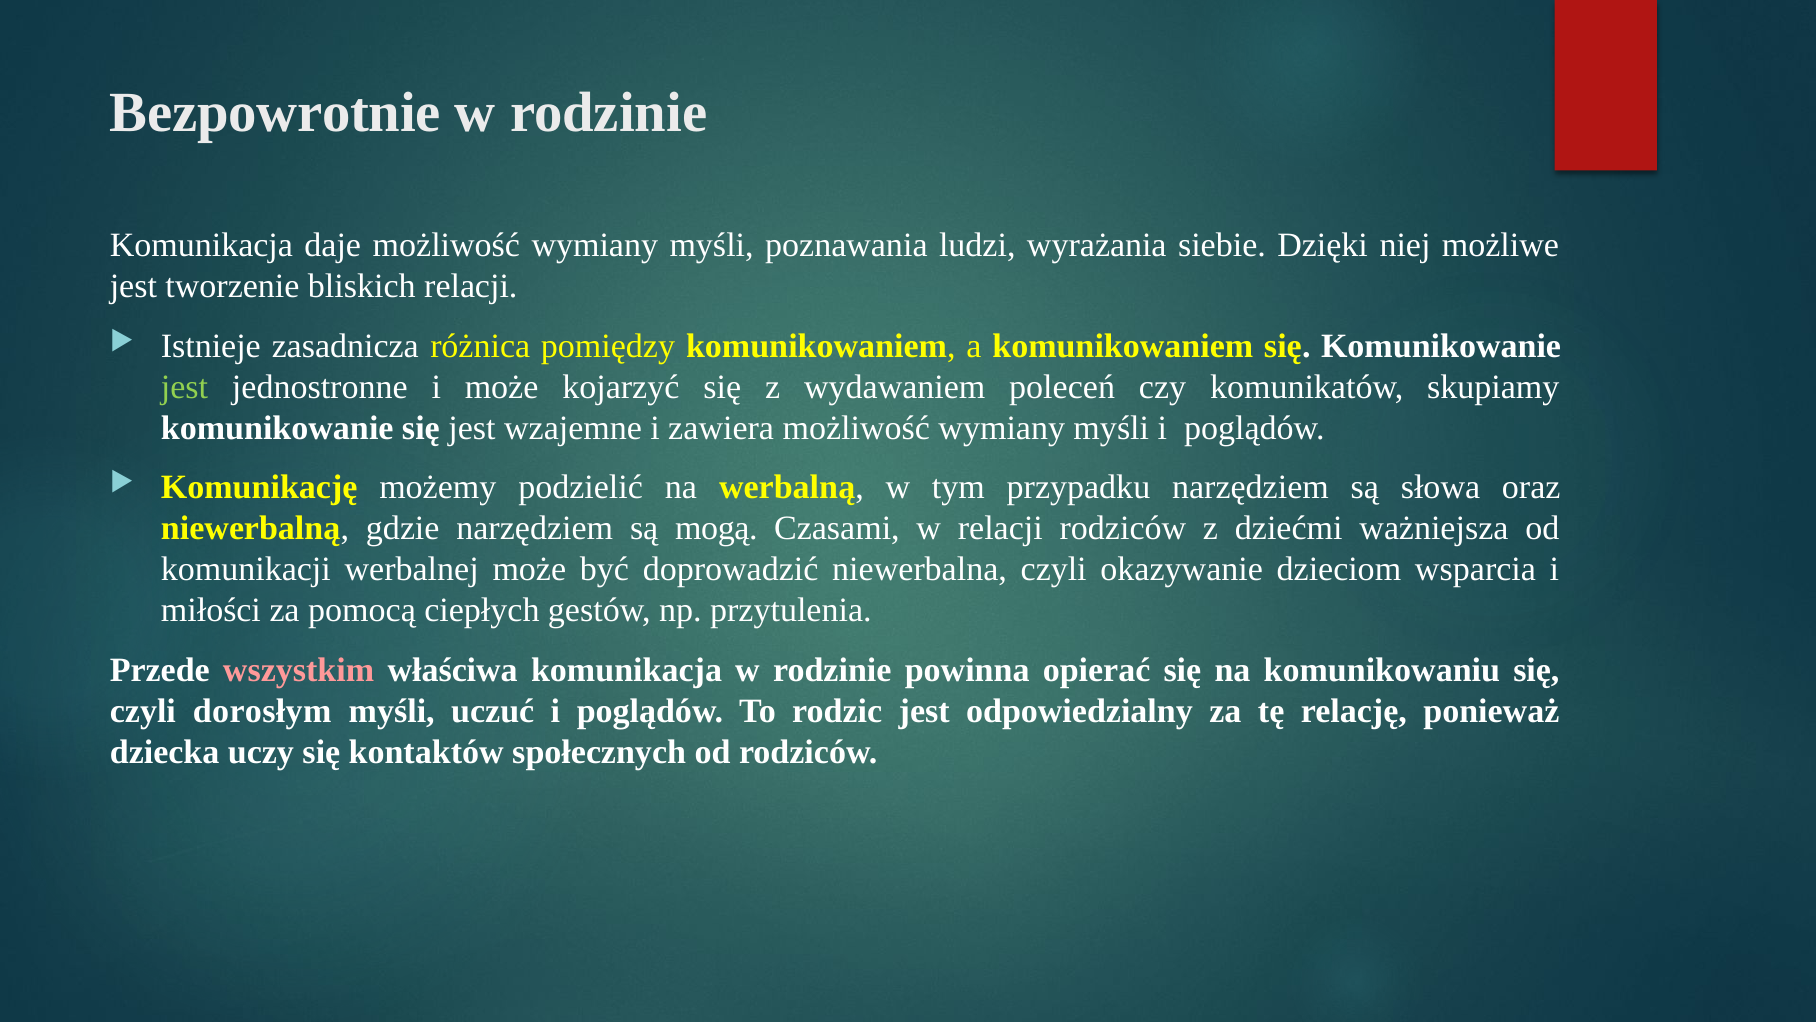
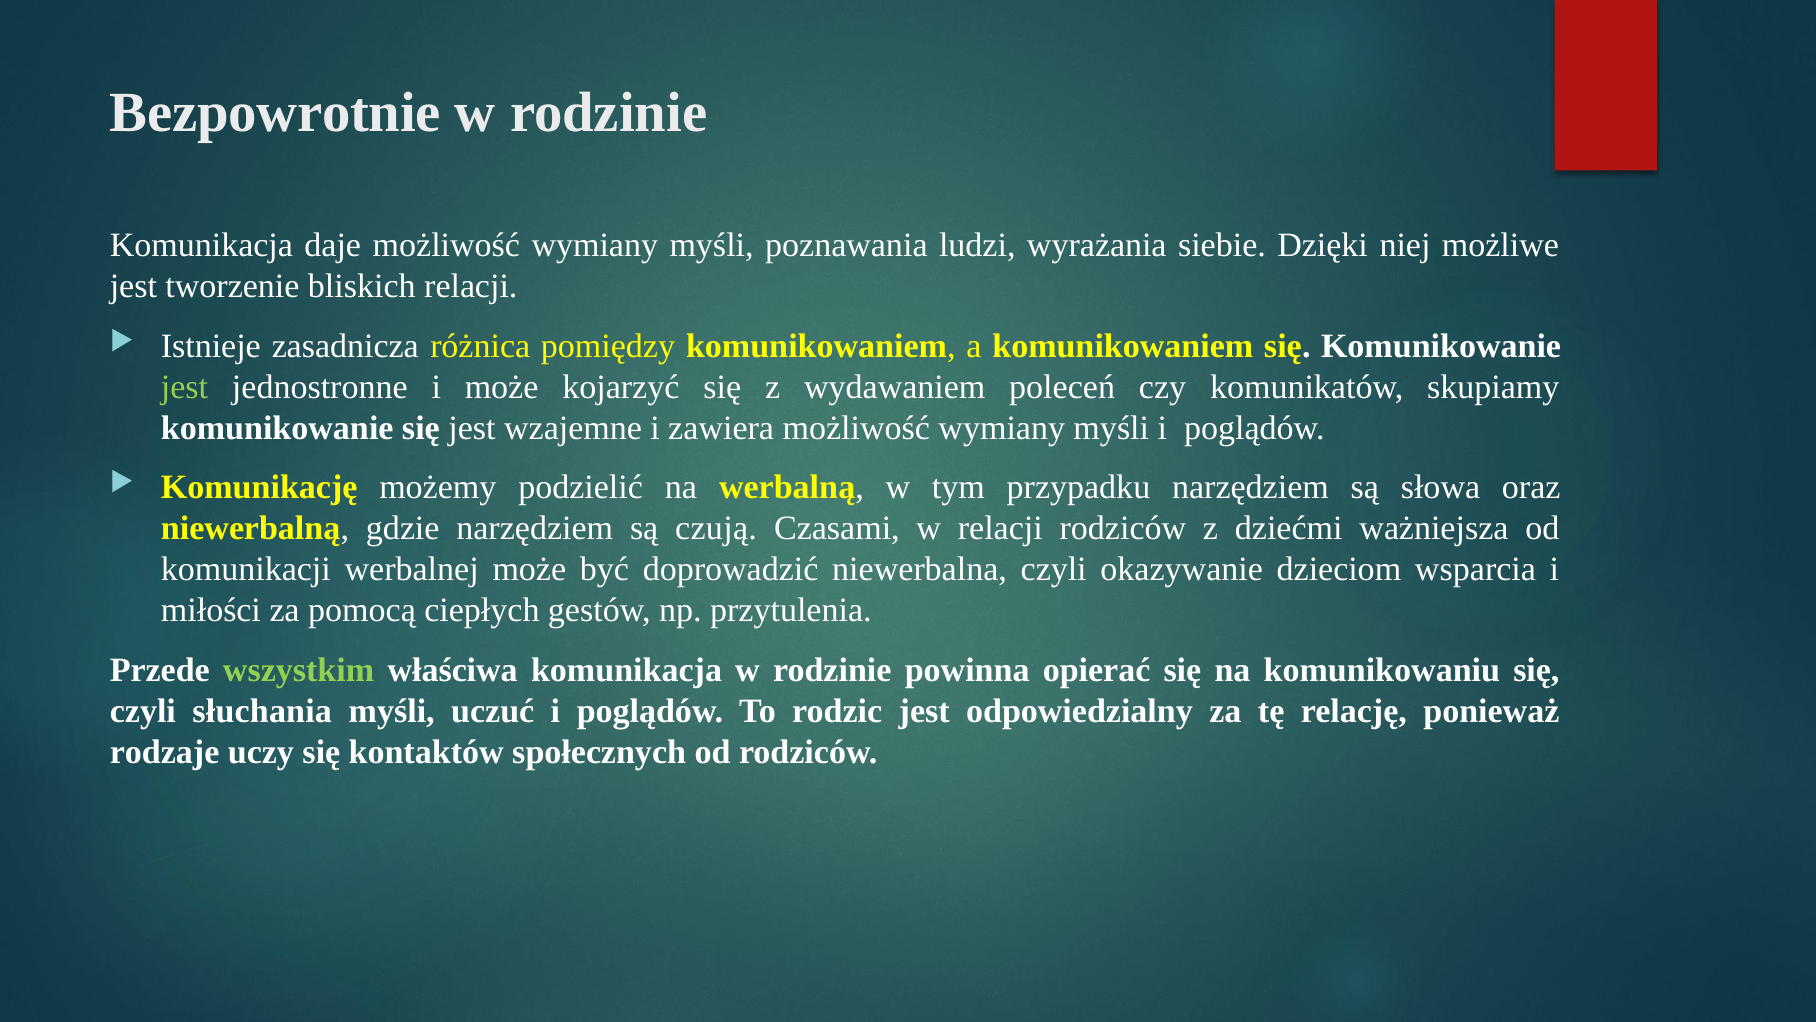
mogą: mogą -> czują (716, 528)
wszystkim colour: pink -> light green (299, 670)
dorosłym: dorosłym -> słuchania (262, 711)
dziecka: dziecka -> rodzaje (165, 751)
